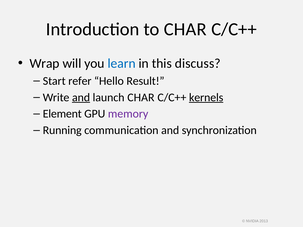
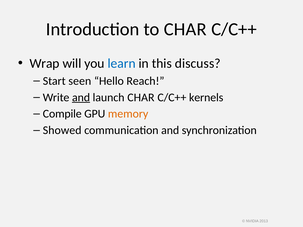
refer: refer -> seen (80, 81)
Result: Result -> Reach (145, 81)
kernels underline: present -> none (206, 97)
Element: Element -> Compile (62, 114)
memory colour: purple -> orange (128, 114)
Running: Running -> Showed (62, 130)
